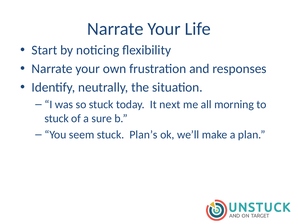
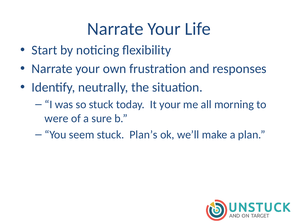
It next: next -> your (170, 104)
stuck: stuck -> were (57, 118)
